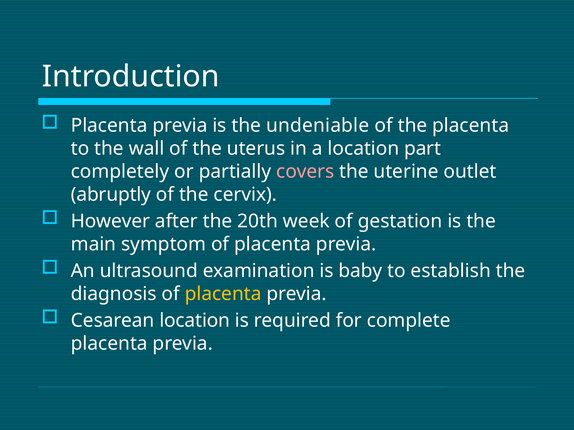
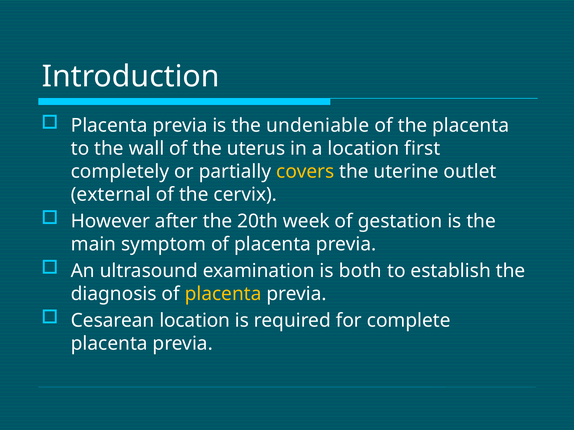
part: part -> first (422, 149)
covers colour: pink -> yellow (305, 172)
abruptly: abruptly -> external (111, 195)
baby: baby -> both (360, 271)
